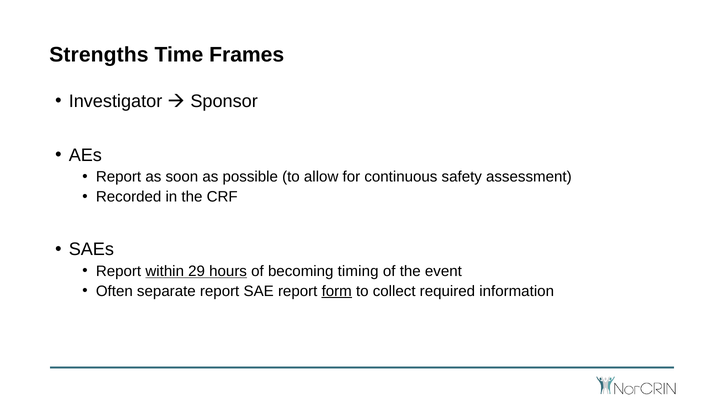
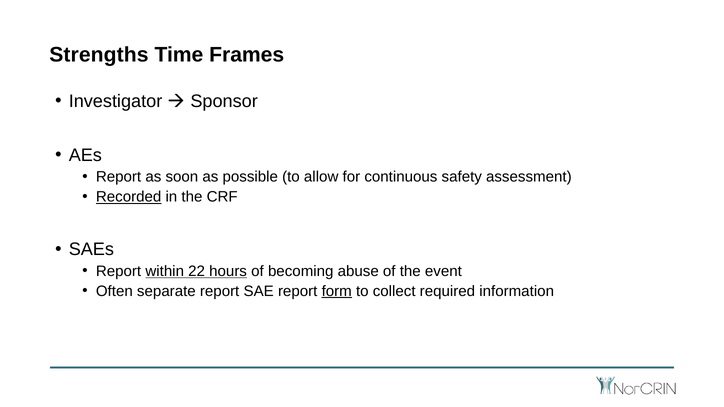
Recorded underline: none -> present (129, 197)
29: 29 -> 22 (197, 271)
timing: timing -> abuse (358, 271)
